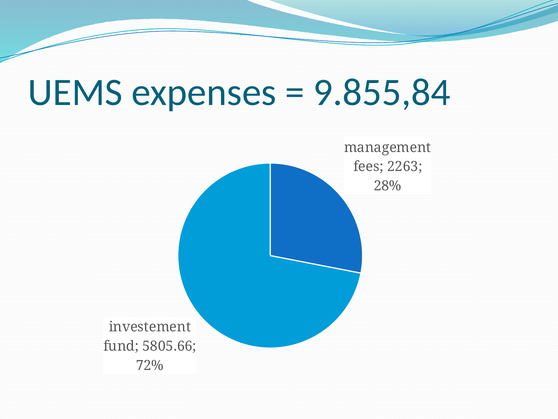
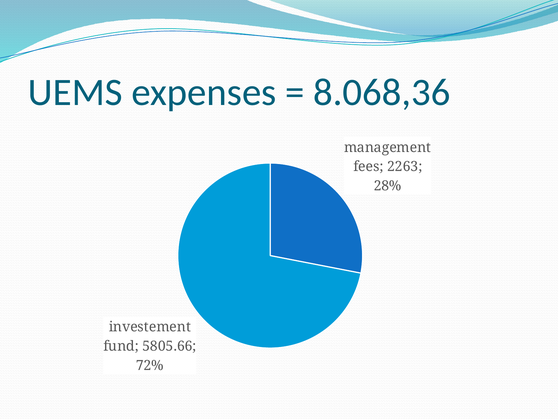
9.855,84: 9.855,84 -> 8.068,36 (382, 92)
